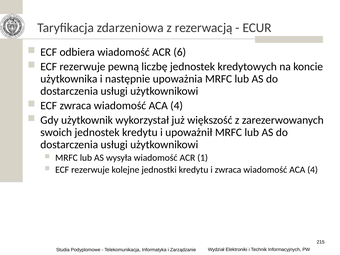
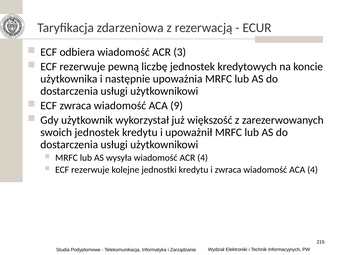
6: 6 -> 3 (180, 52)
4: 4 -> 9 (177, 106)
ACR 1: 1 -> 4 (203, 158)
